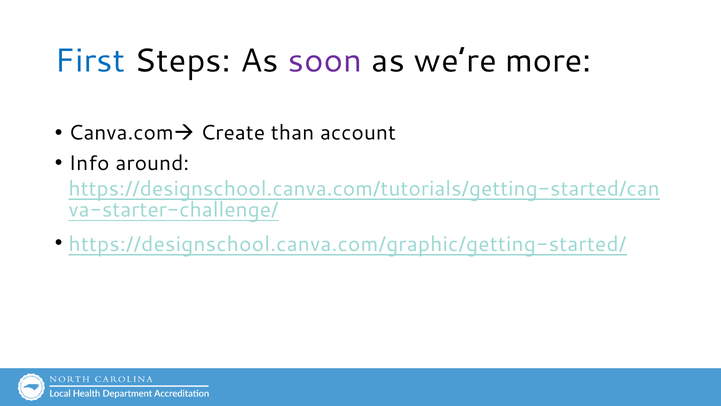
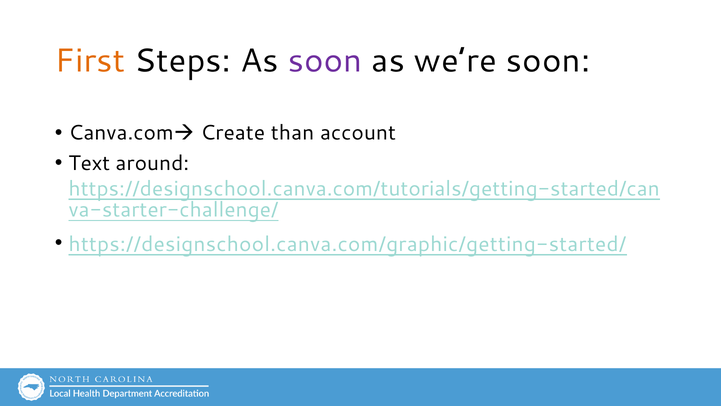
First colour: blue -> orange (90, 61)
we’re more: more -> soon (548, 61)
Info: Info -> Text (89, 163)
